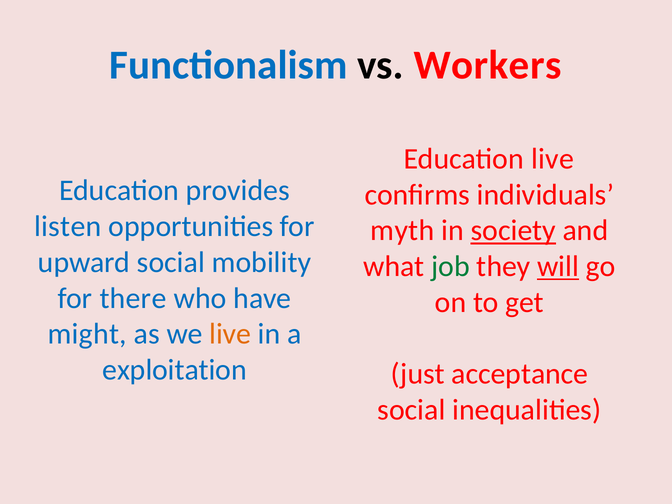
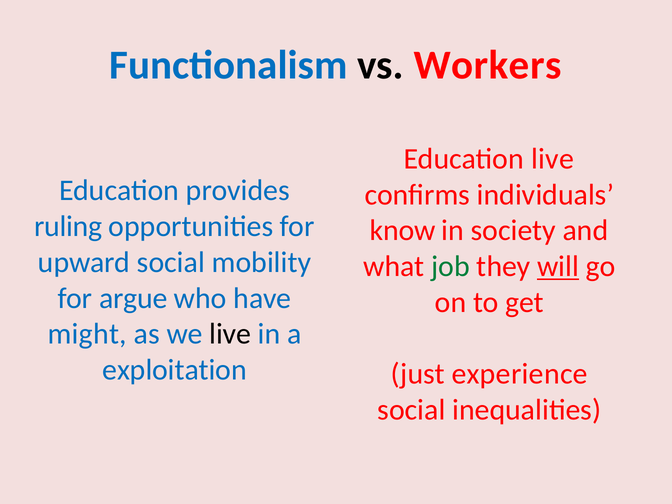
listen: listen -> ruling (68, 226)
myth: myth -> know (403, 231)
society underline: present -> none (513, 231)
there: there -> argue (133, 298)
live colour: orange -> black (230, 334)
acceptance: acceptance -> experience (520, 374)
